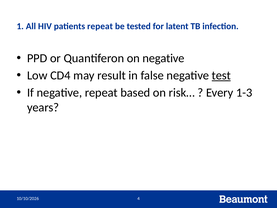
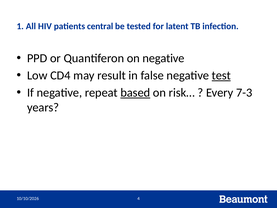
patients repeat: repeat -> central (100, 26)
based underline: none -> present (135, 93)
1-3: 1-3 -> 7-3 (244, 93)
